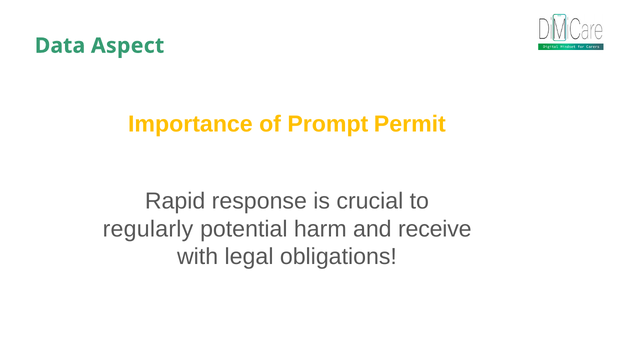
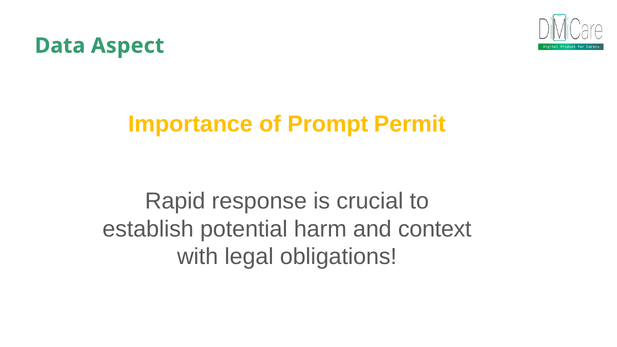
regularly: regularly -> establish (148, 229)
receive: receive -> context (435, 229)
